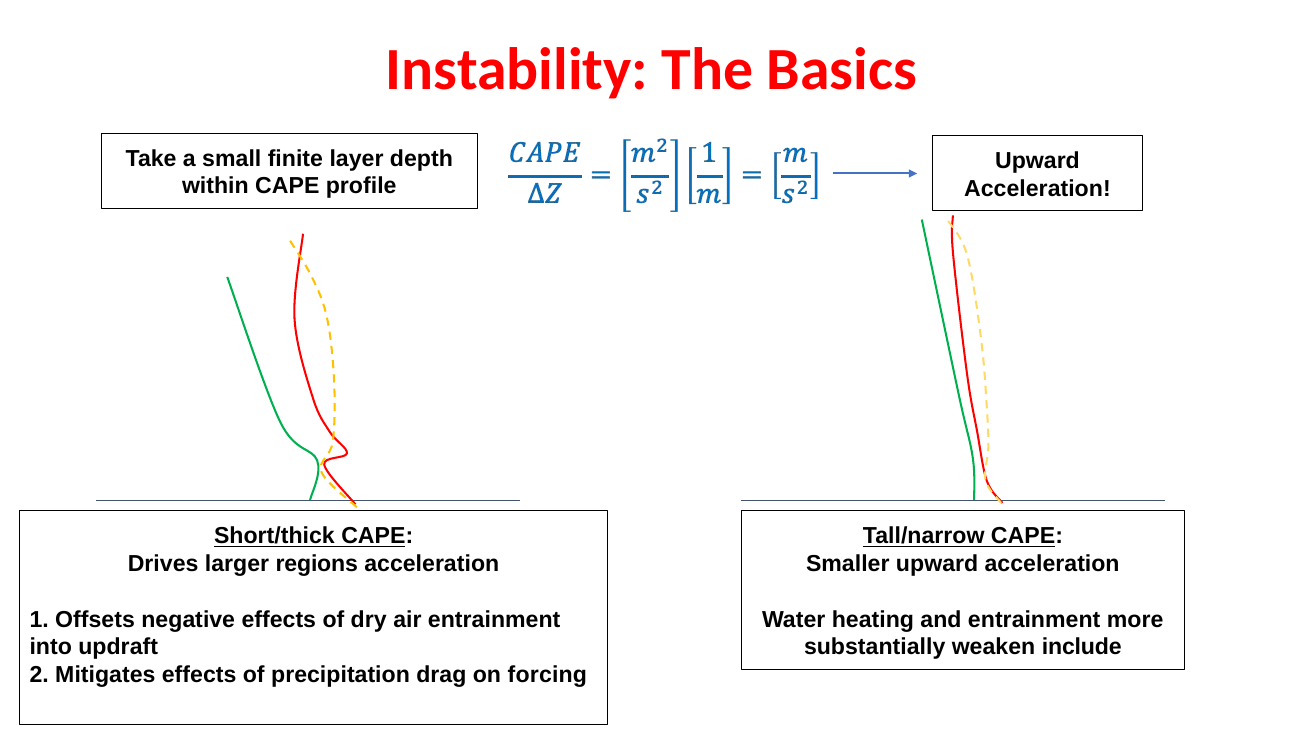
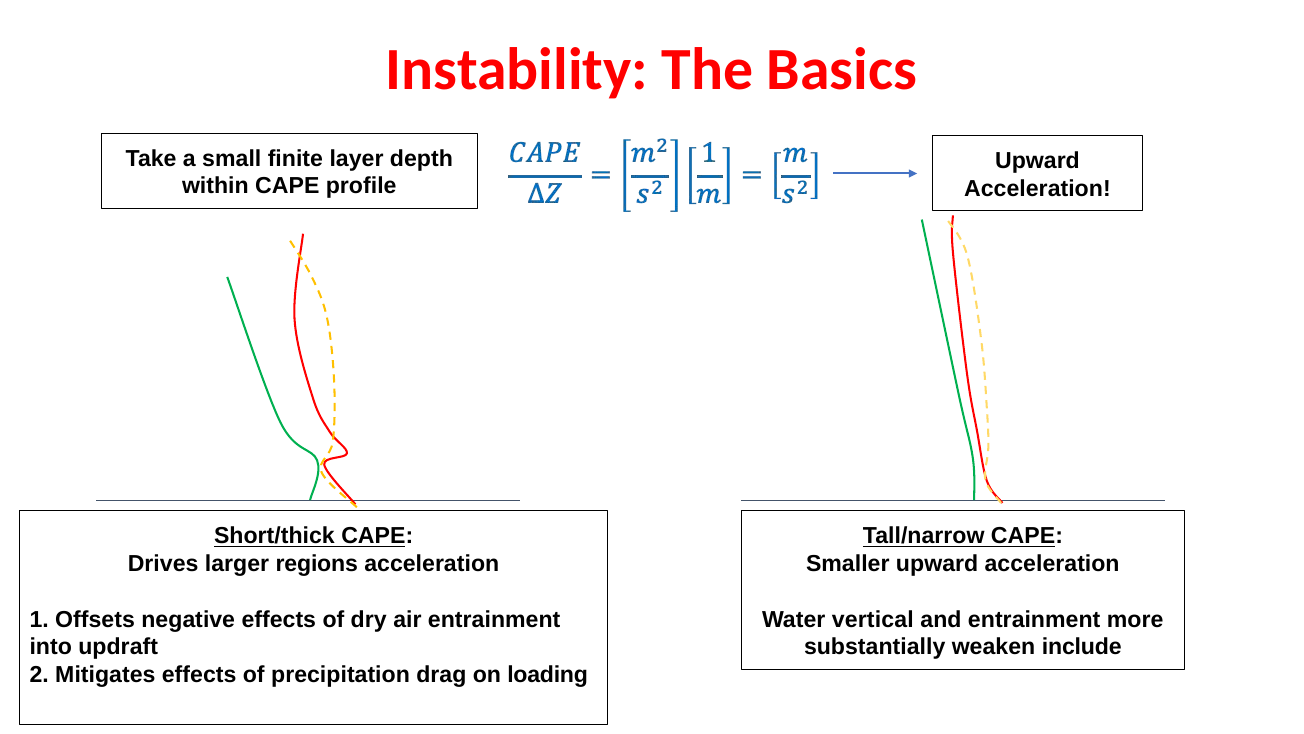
heating: heating -> vertical (873, 619)
forcing: forcing -> loading (548, 674)
